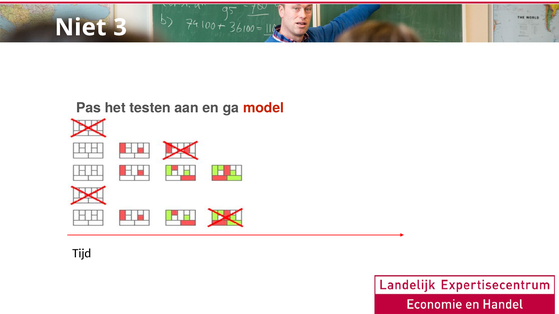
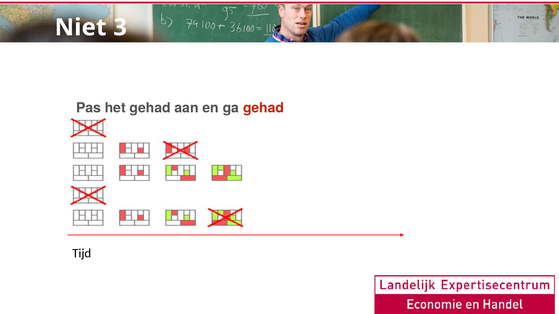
het testen: testen -> gehad (150, 108)
ga model: model -> gehad (264, 108)
